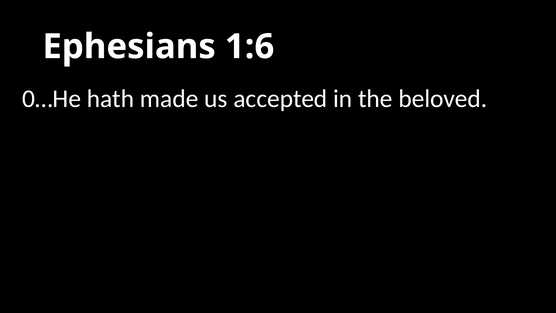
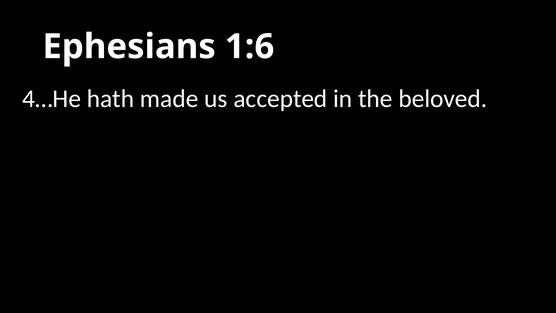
0…He: 0…He -> 4…He (52, 99)
